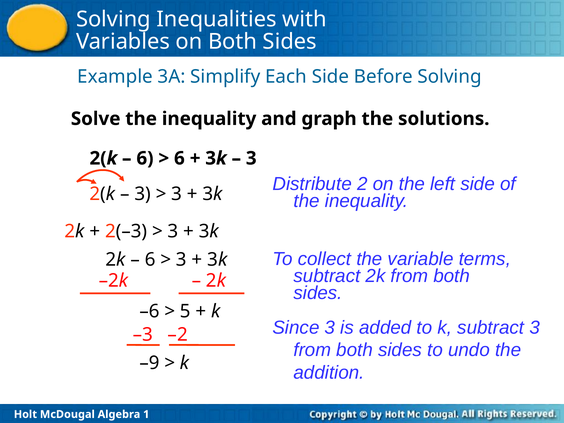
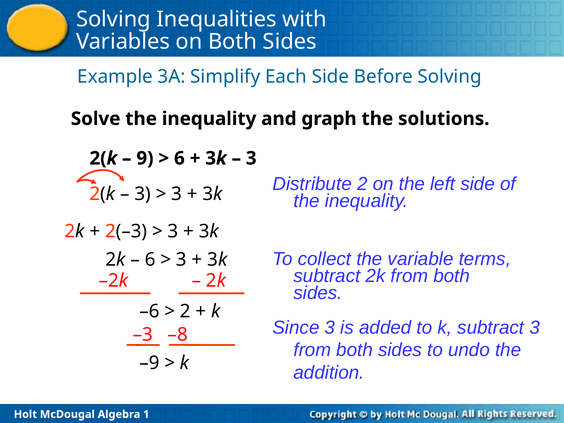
6: 6 -> 9 (145, 158)
5: 5 -> 2 (185, 311)
–2: –2 -> –8 (178, 335)
